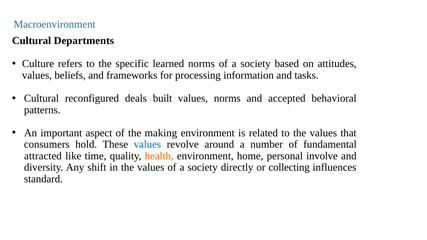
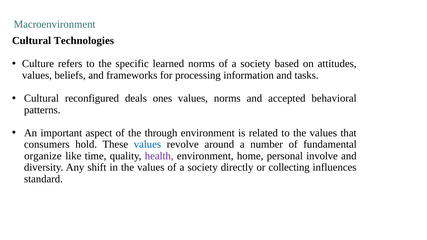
Departments: Departments -> Technologies (84, 41)
built: built -> ones (163, 98)
making: making -> through (161, 133)
attracted: attracted -> organize (43, 156)
health colour: orange -> purple (159, 156)
